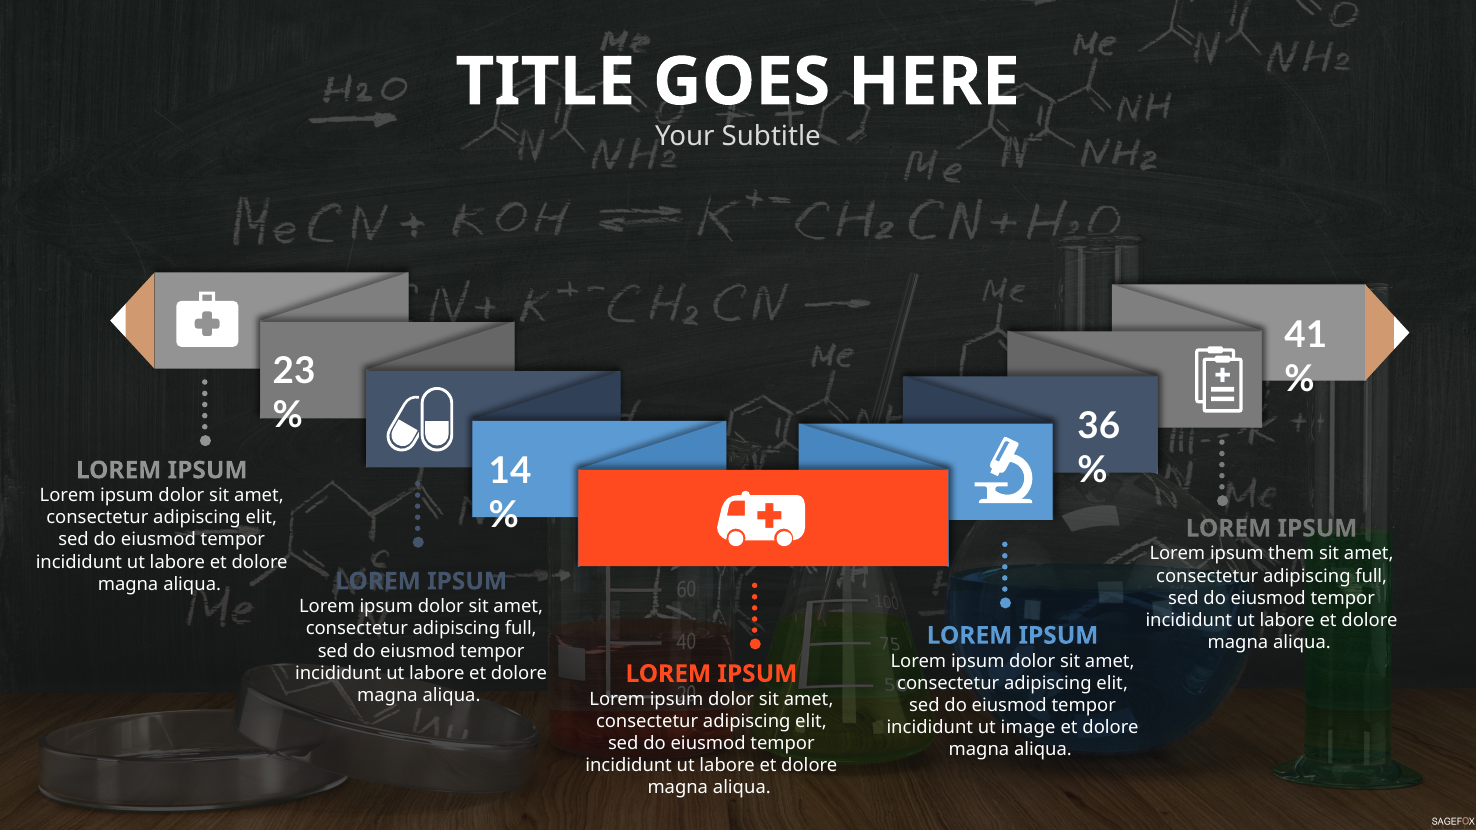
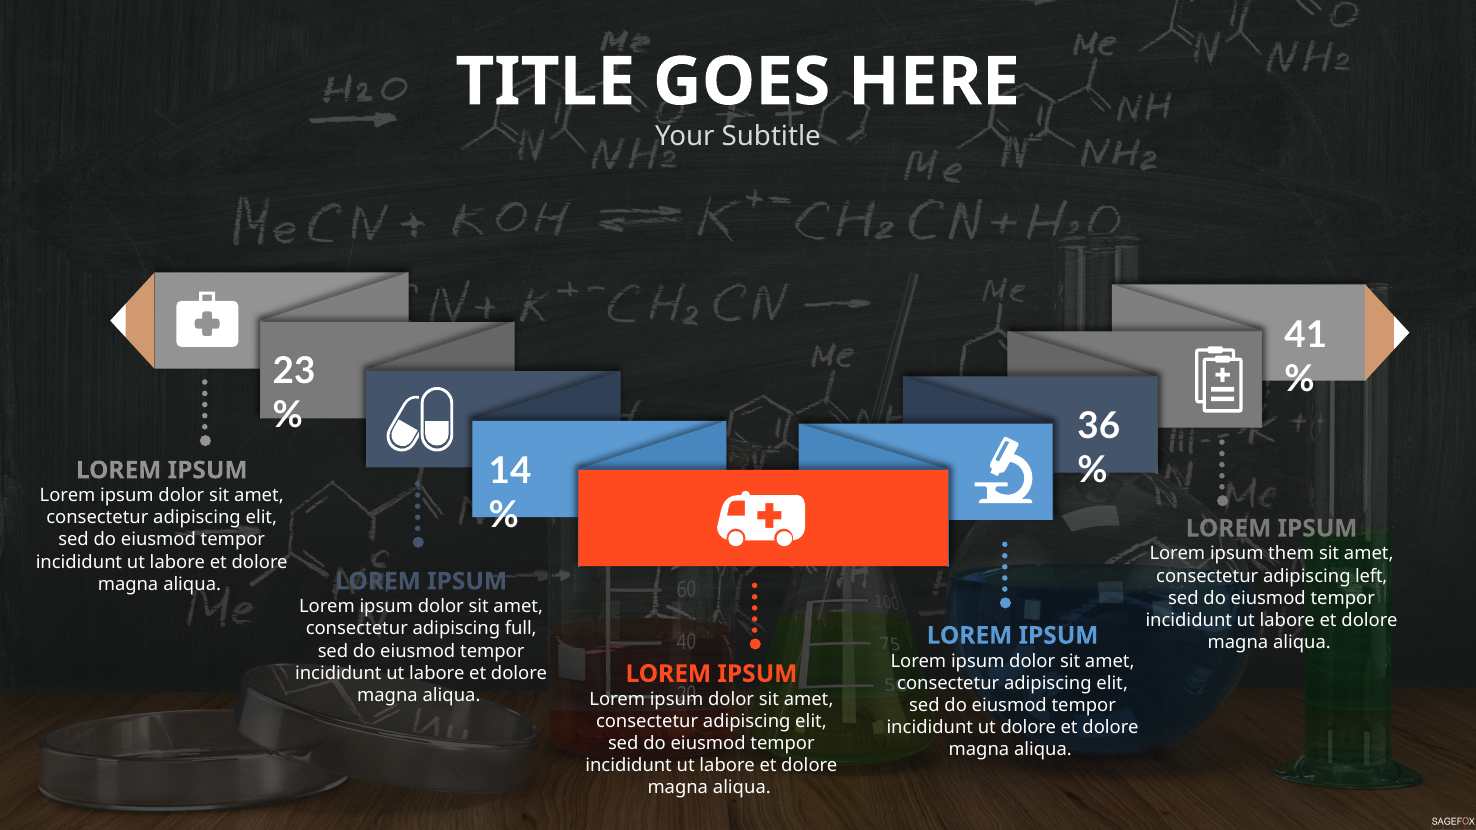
full: full -> left (1371, 576)
ut image: image -> dolore (1028, 728)
